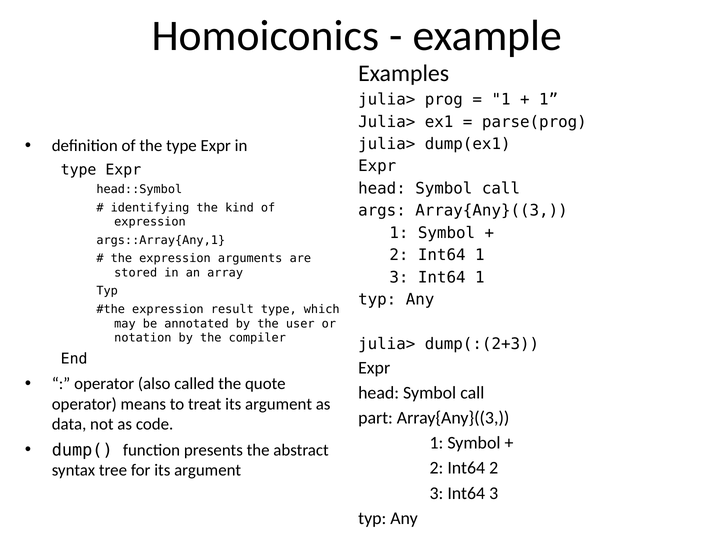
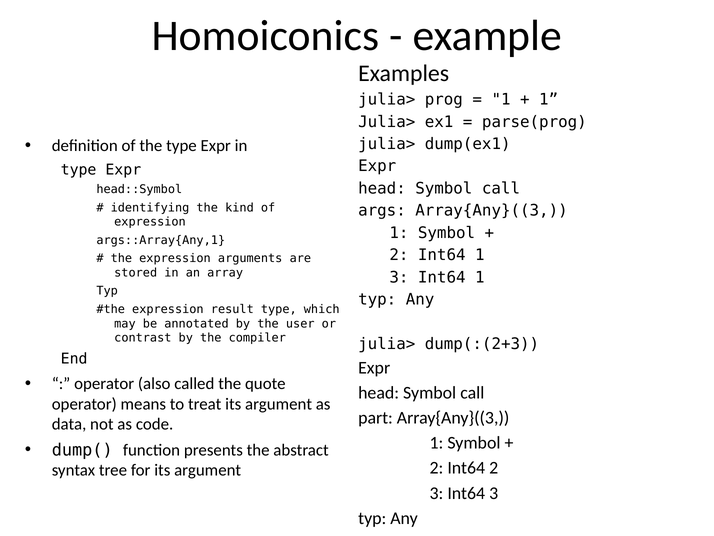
notation: notation -> contrast (143, 338)
